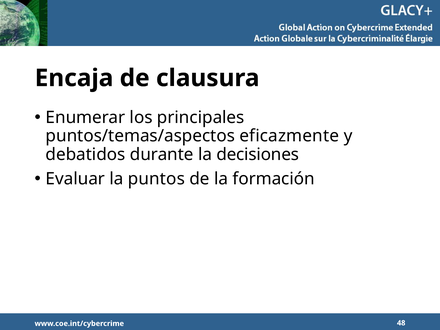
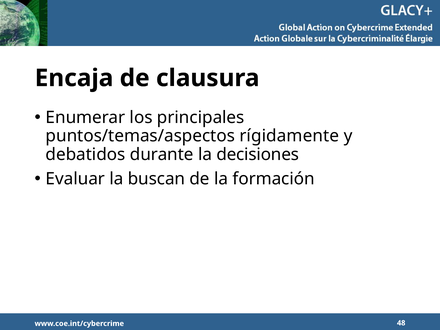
eficazmente: eficazmente -> rígidamente (289, 136)
puntos: puntos -> buscan (157, 179)
